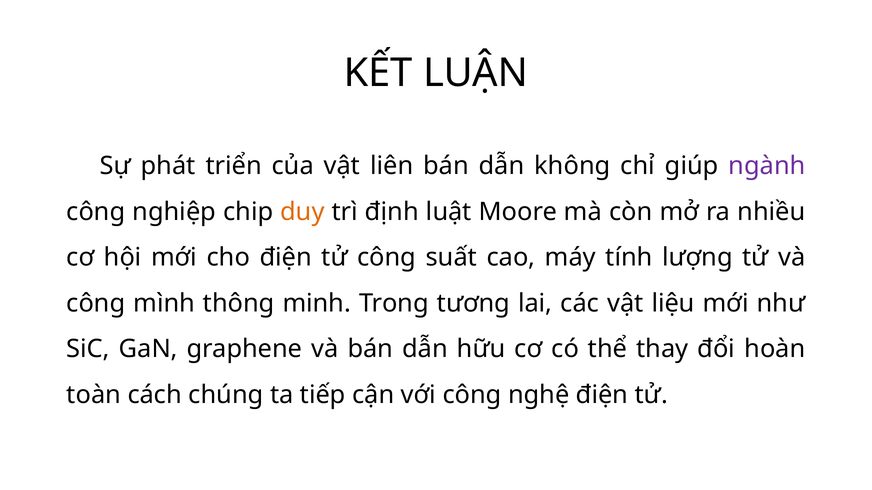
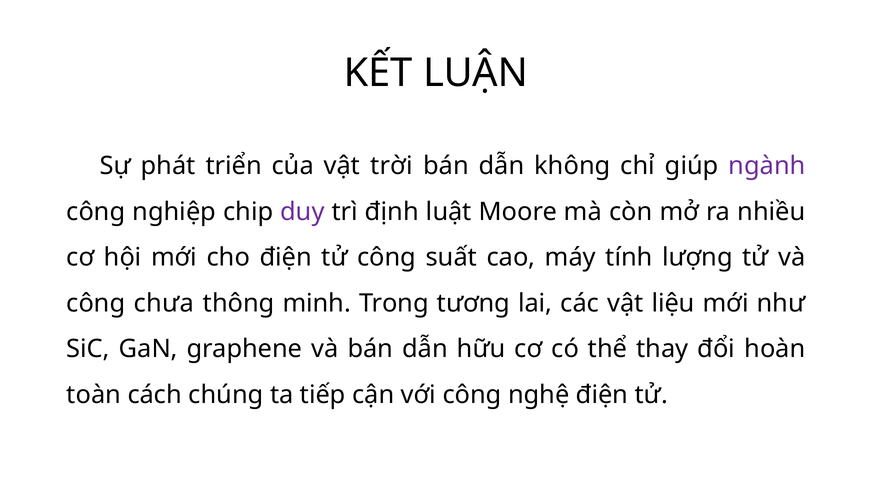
liên: liên -> trời (392, 166)
duy colour: orange -> purple (302, 212)
mình: mình -> chưa (164, 304)
